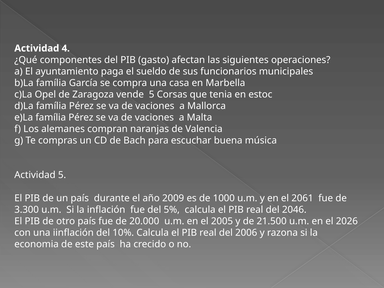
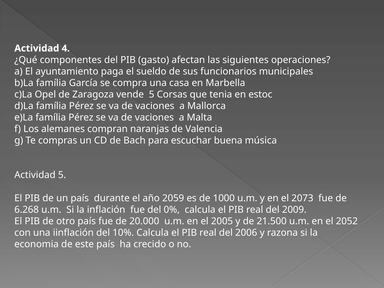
2009: 2009 -> 2059 (173, 198)
2061: 2061 -> 2073 (302, 198)
3.300: 3.300 -> 6.268 (27, 210)
5%: 5% -> 0% (172, 210)
2046: 2046 -> 2009 (294, 210)
2026: 2026 -> 2052 (347, 221)
